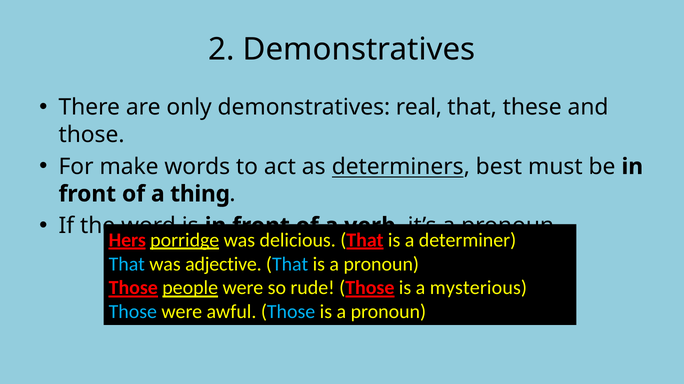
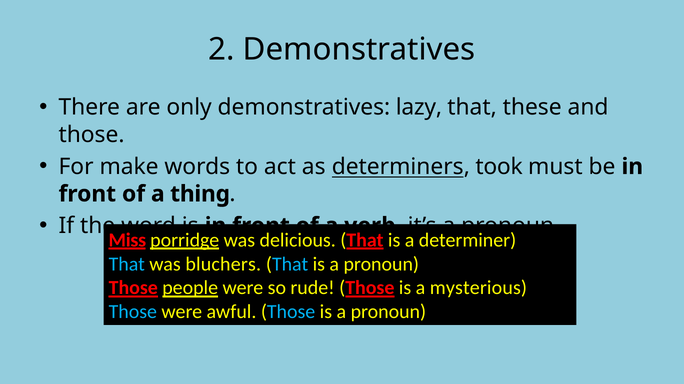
real: real -> lazy (419, 108)
best: best -> took (499, 167)
Hers: Hers -> Miss (127, 241)
adjective: adjective -> bluchers (223, 265)
